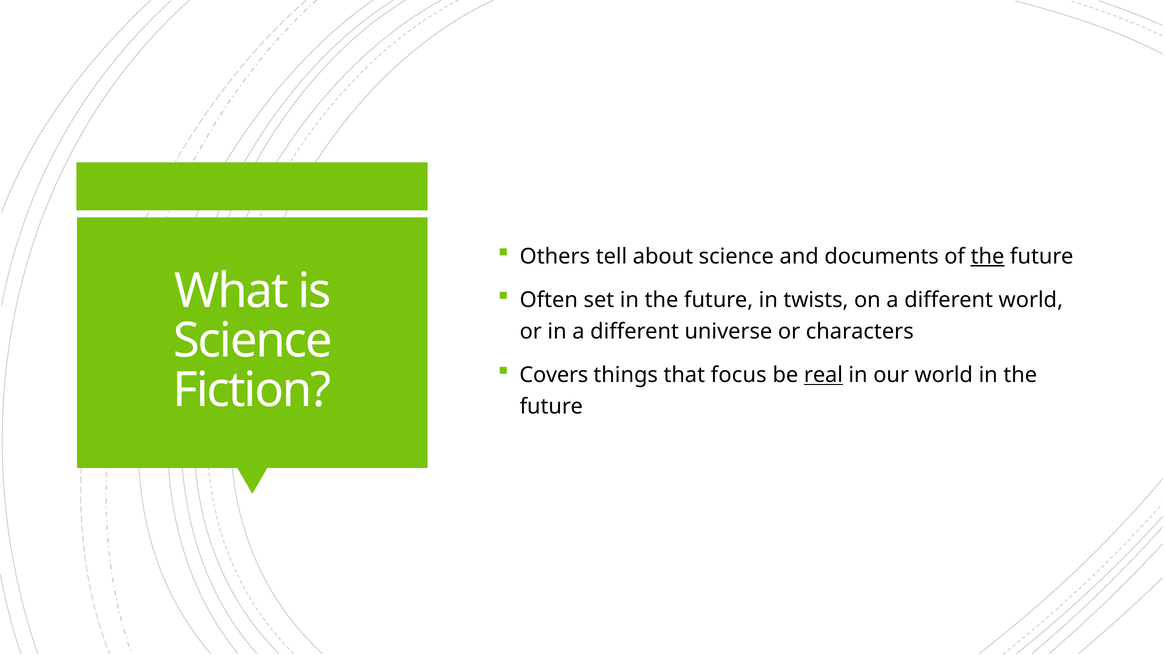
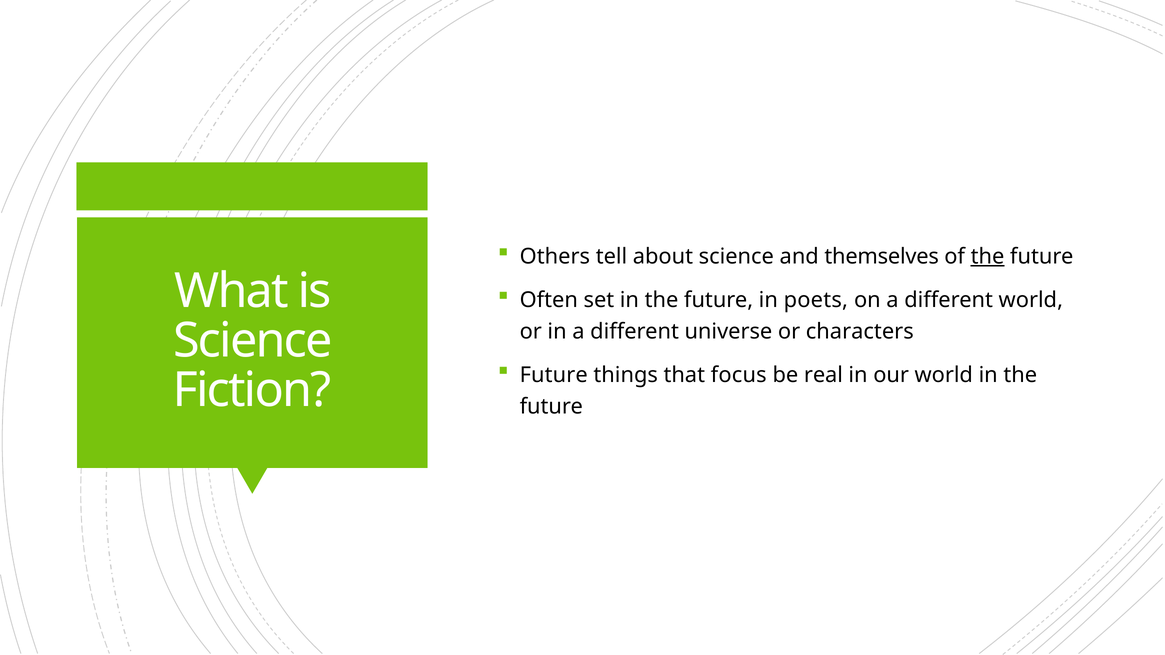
documents: documents -> themselves (882, 257)
twists: twists -> poets (816, 300)
Covers: Covers -> Future (554, 375)
real underline: present -> none (823, 375)
